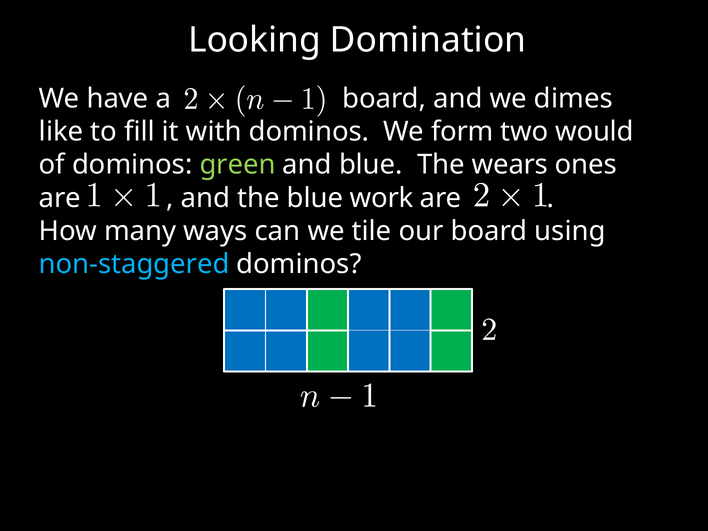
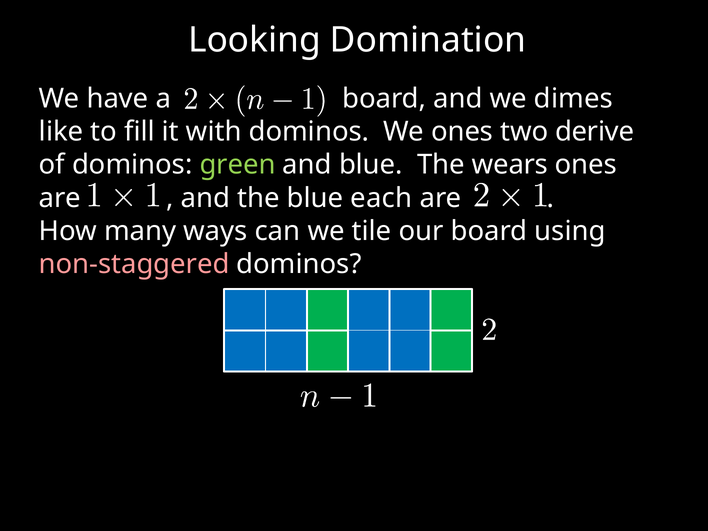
We form: form -> ones (462, 132)
would: would -> derive (595, 132)
work: work -> each (381, 198)
non-staggered colour: light blue -> pink (134, 264)
